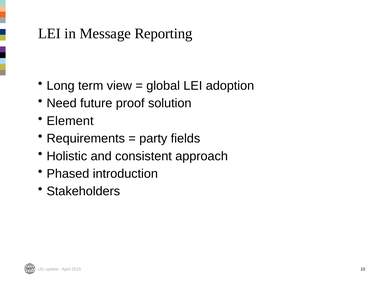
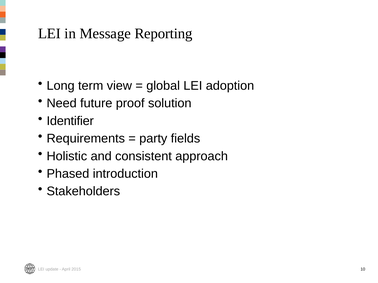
Element: Element -> Identifier (70, 121)
